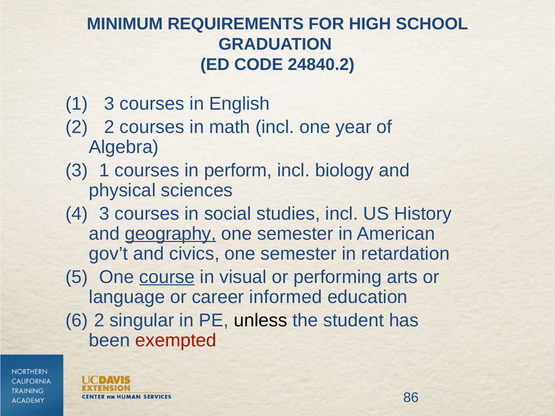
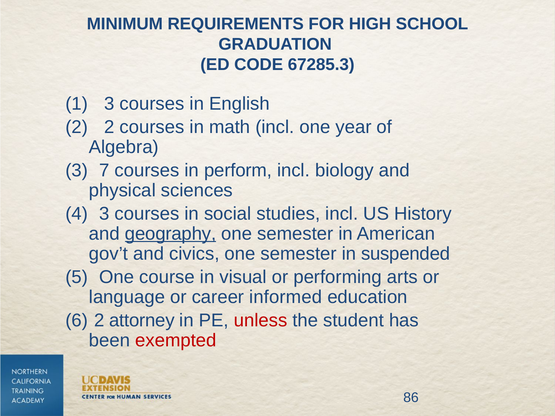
24840.2: 24840.2 -> 67285.3 (321, 65)
3 1: 1 -> 7 (104, 170)
retardation: retardation -> suspended (406, 254)
course underline: present -> none (167, 277)
singular: singular -> attorney (142, 320)
unless colour: black -> red (261, 320)
